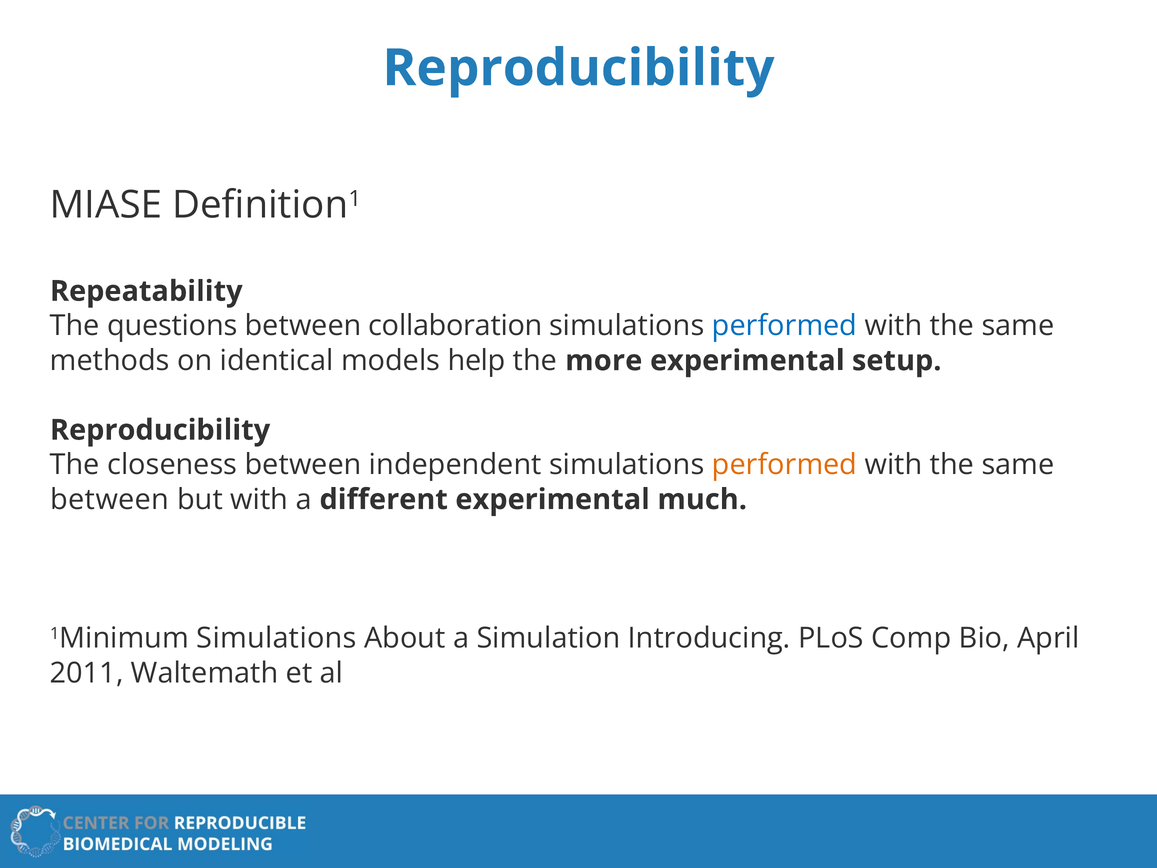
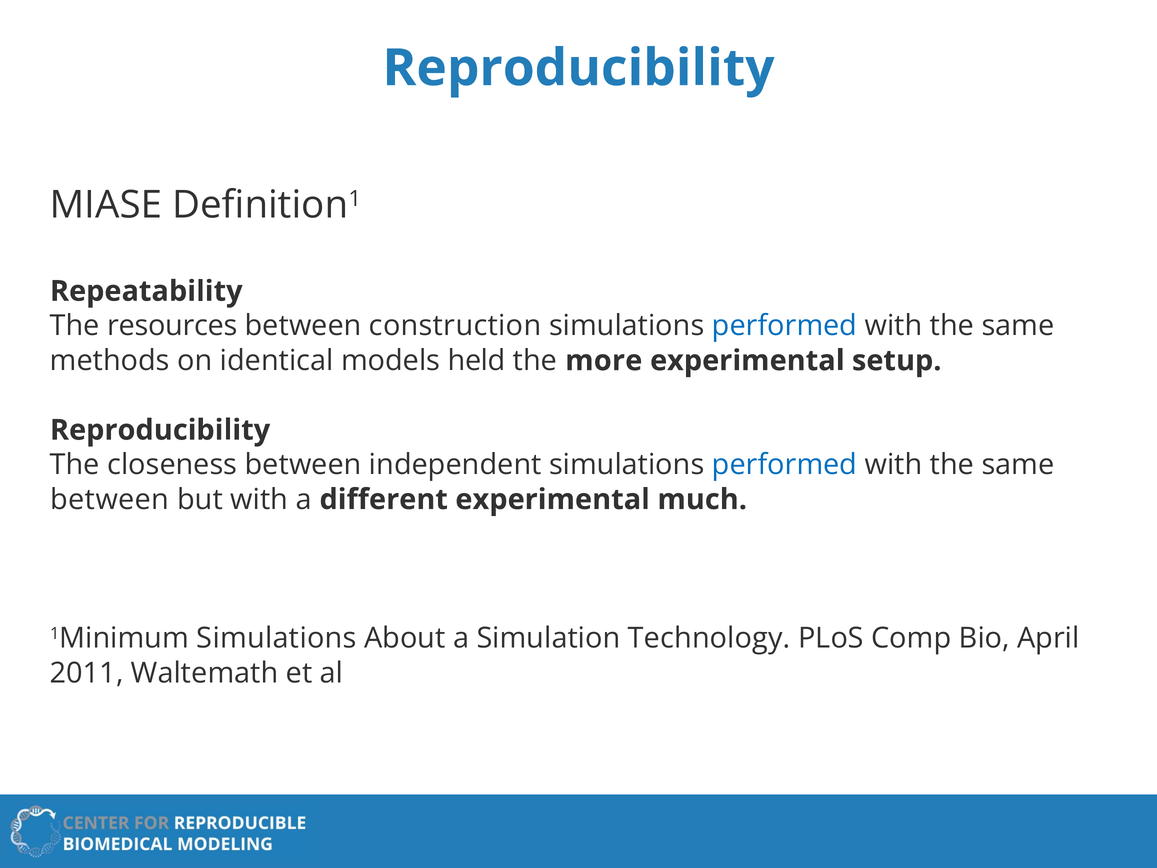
questions: questions -> resources (172, 326)
collaboration: collaboration -> construction (455, 326)
help: help -> held (477, 361)
performed colour: orange -> blue (785, 465)
Introducing: Introducing -> Technology (709, 638)
